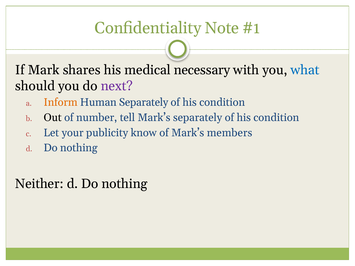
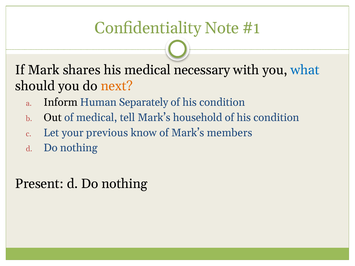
next colour: purple -> orange (117, 86)
Inform colour: orange -> black (61, 102)
of number: number -> medical (97, 118)
Mark’s separately: separately -> household (198, 118)
publicity: publicity -> previous (107, 133)
Neither: Neither -> Present (39, 184)
